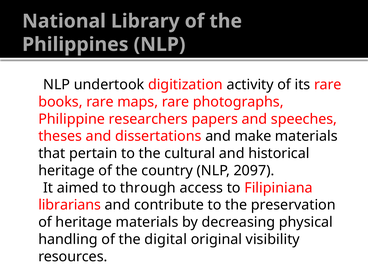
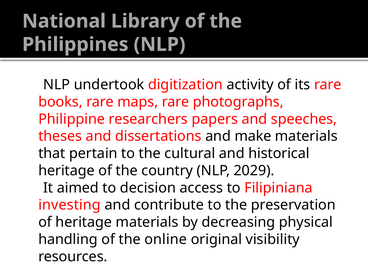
2097: 2097 -> 2029 (254, 171)
through: through -> decision (148, 188)
librarians: librarians -> investing (70, 205)
digital: digital -> online (166, 239)
